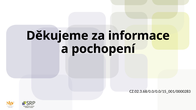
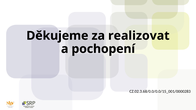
informace: informace -> realizovat (139, 36)
